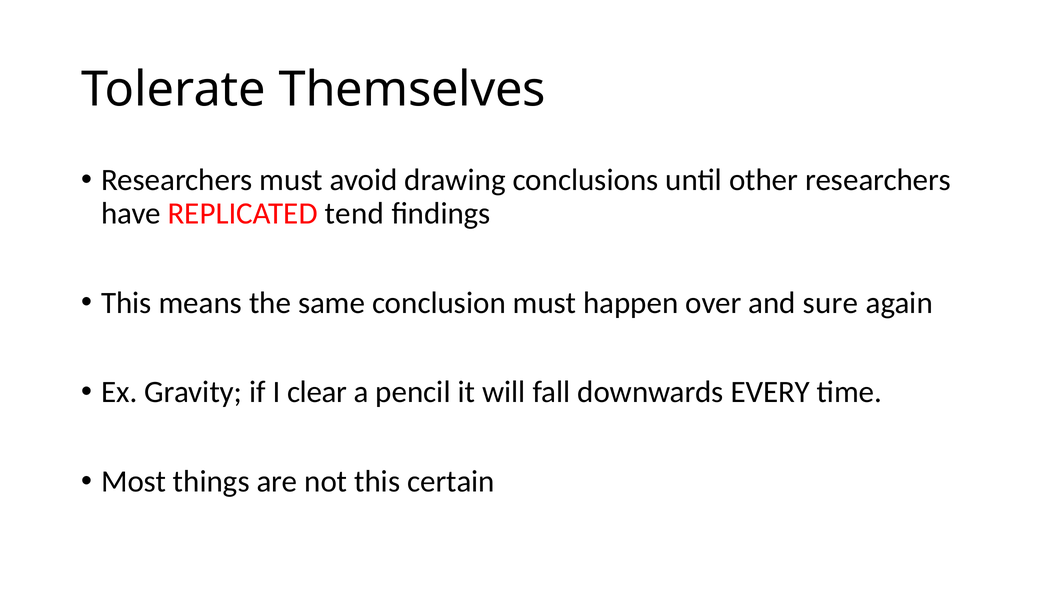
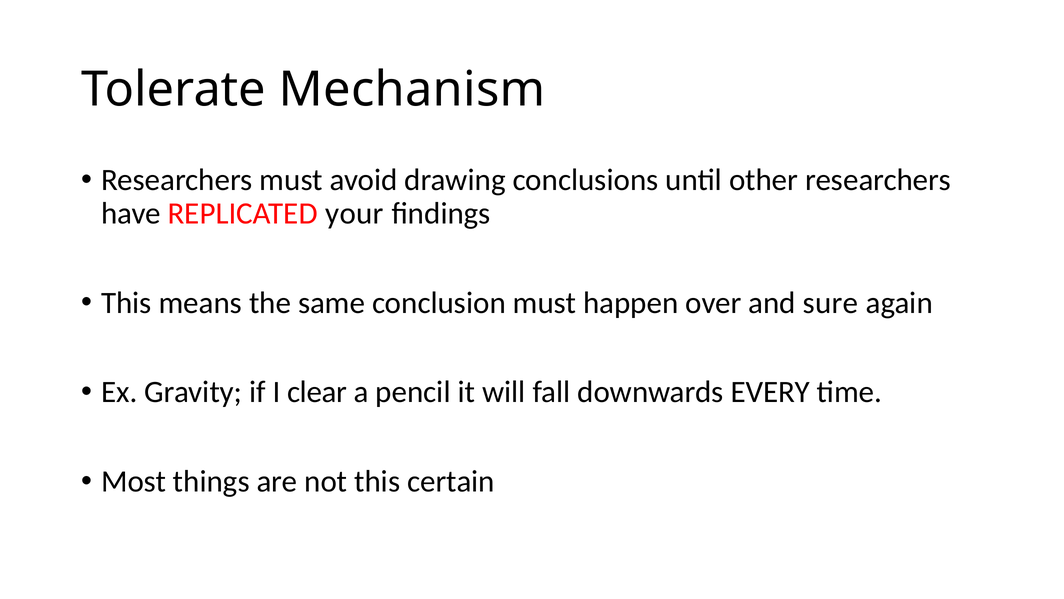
Themselves: Themselves -> Mechanism (412, 89)
tend: tend -> your (354, 213)
